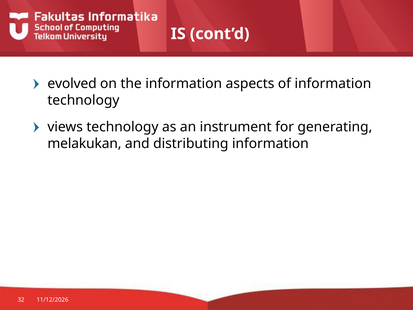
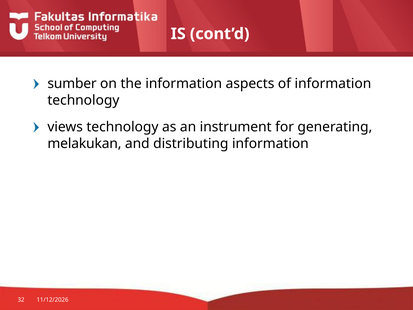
evolved: evolved -> sumber (72, 84)
